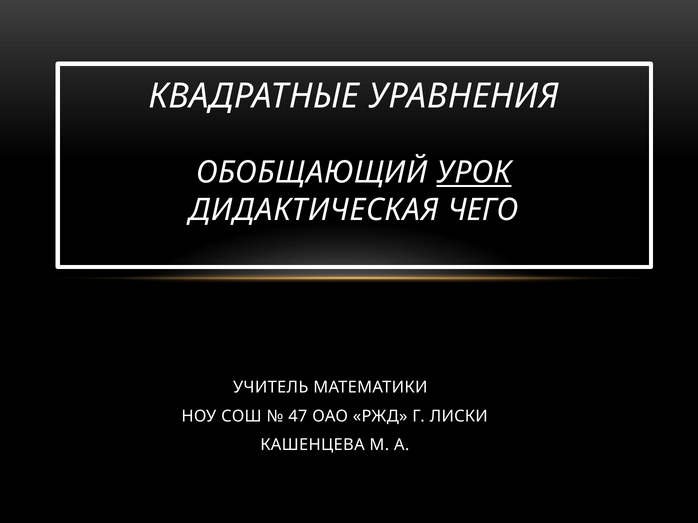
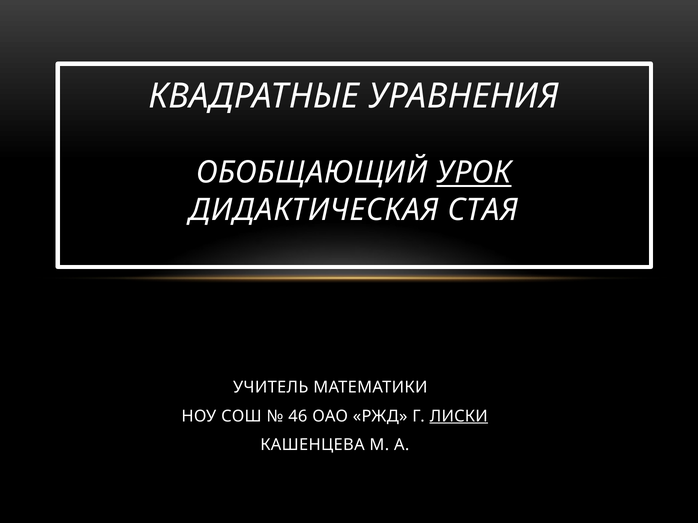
ЧЕГО: ЧЕГО -> СТАЯ (483, 210)
47: 47 -> 46 (298, 417)
ЛИСКИ underline: none -> present (459, 417)
